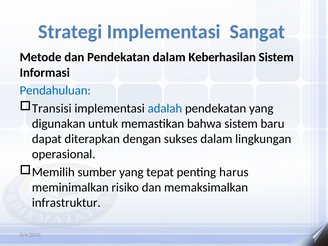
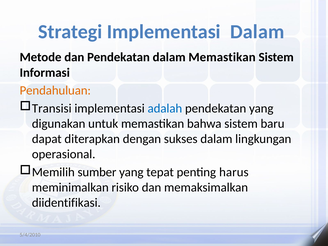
Implementasi Sangat: Sangat -> Dalam (257, 32)
dalam Keberhasilan: Keberhasilan -> Memastikan (222, 57)
Pendahuluan colour: blue -> orange (55, 90)
infrastruktur: infrastruktur -> diidentifikasi (66, 203)
